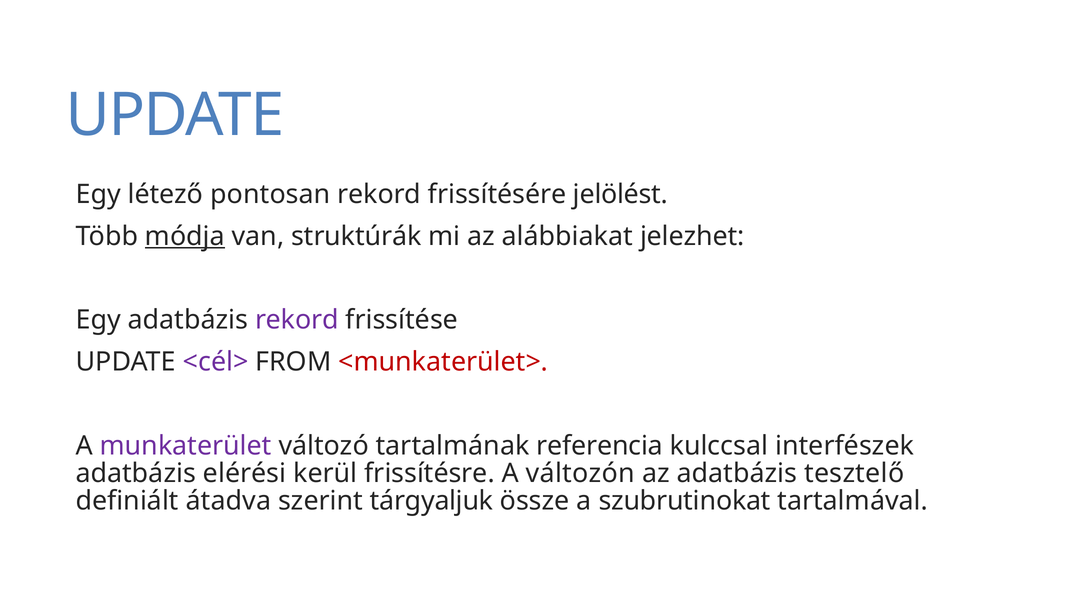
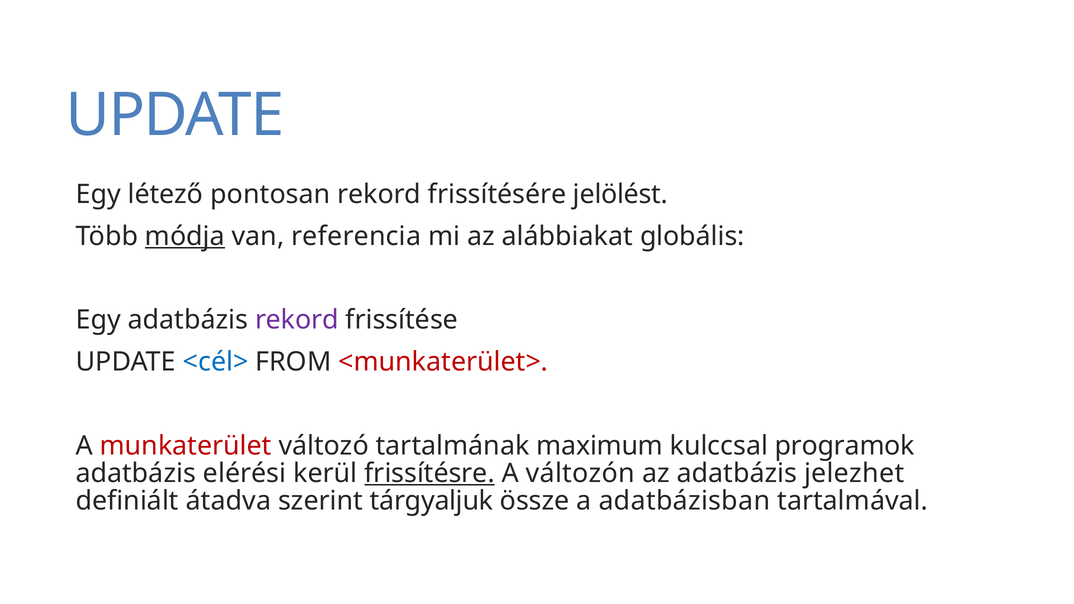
struktúrák: struktúrák -> referencia (356, 236)
jelezhet: jelezhet -> globális (692, 236)
<cél> colour: purple -> blue (216, 362)
munkaterület colour: purple -> red (186, 446)
referencia: referencia -> maximum (600, 446)
interfészek: interfészek -> programok (845, 446)
frissítésre underline: none -> present (430, 473)
tesztelő: tesztelő -> jelezhet (854, 473)
szubrutinokat: szubrutinokat -> adatbázisban (684, 501)
